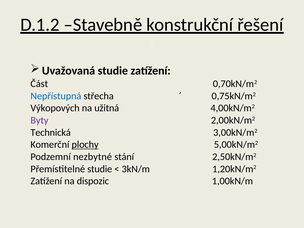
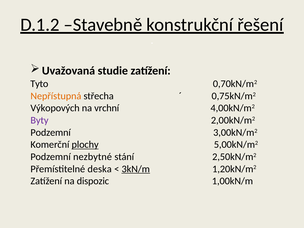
Část: Část -> Tyto (39, 84)
Nepřístupná colour: blue -> orange (56, 96)
užitná: užitná -> vrchní (107, 108)
Technická: Technická -> Podzemní (51, 132)
Přemístitelné studie: studie -> deska (100, 169)
3kN/m underline: none -> present (136, 169)
